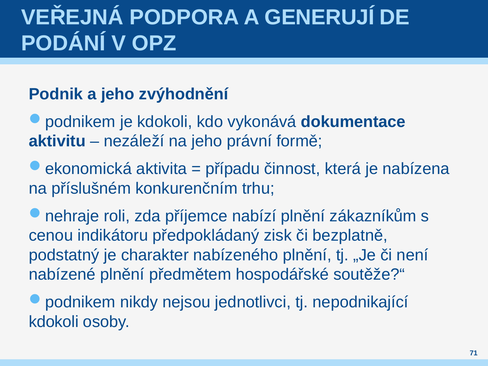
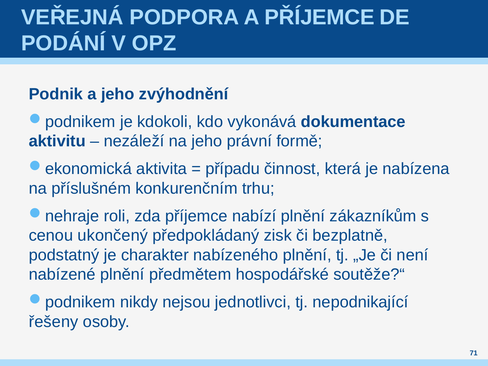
A GENERUJÍ: GENERUJÍ -> PŘÍJEMCE (320, 17)
indikátoru: indikátoru -> ukončený (113, 236)
kdokoli: kdokoli -> řešeny (54, 322)
